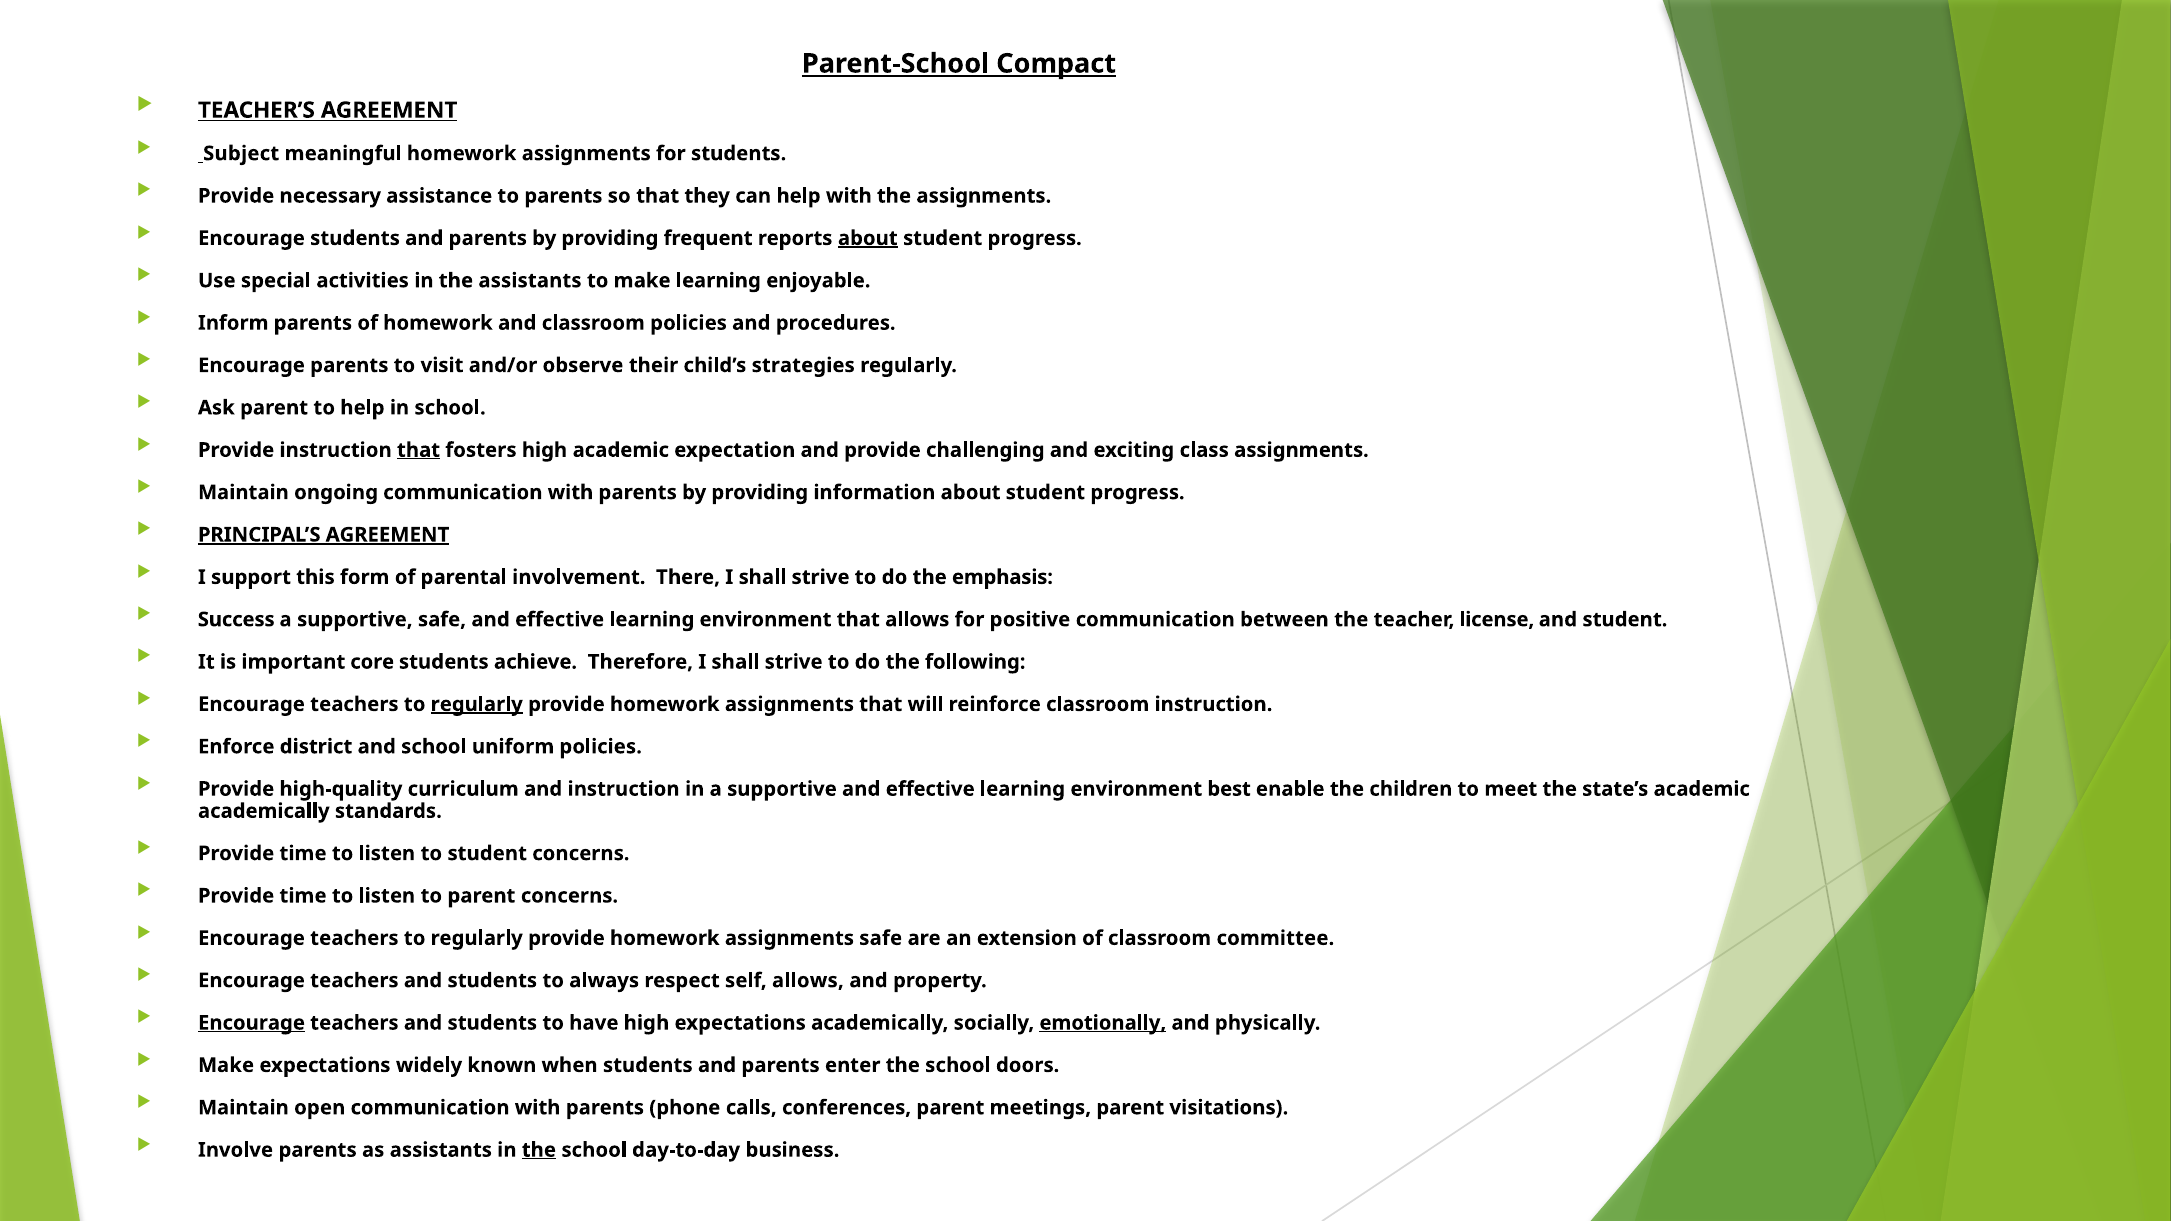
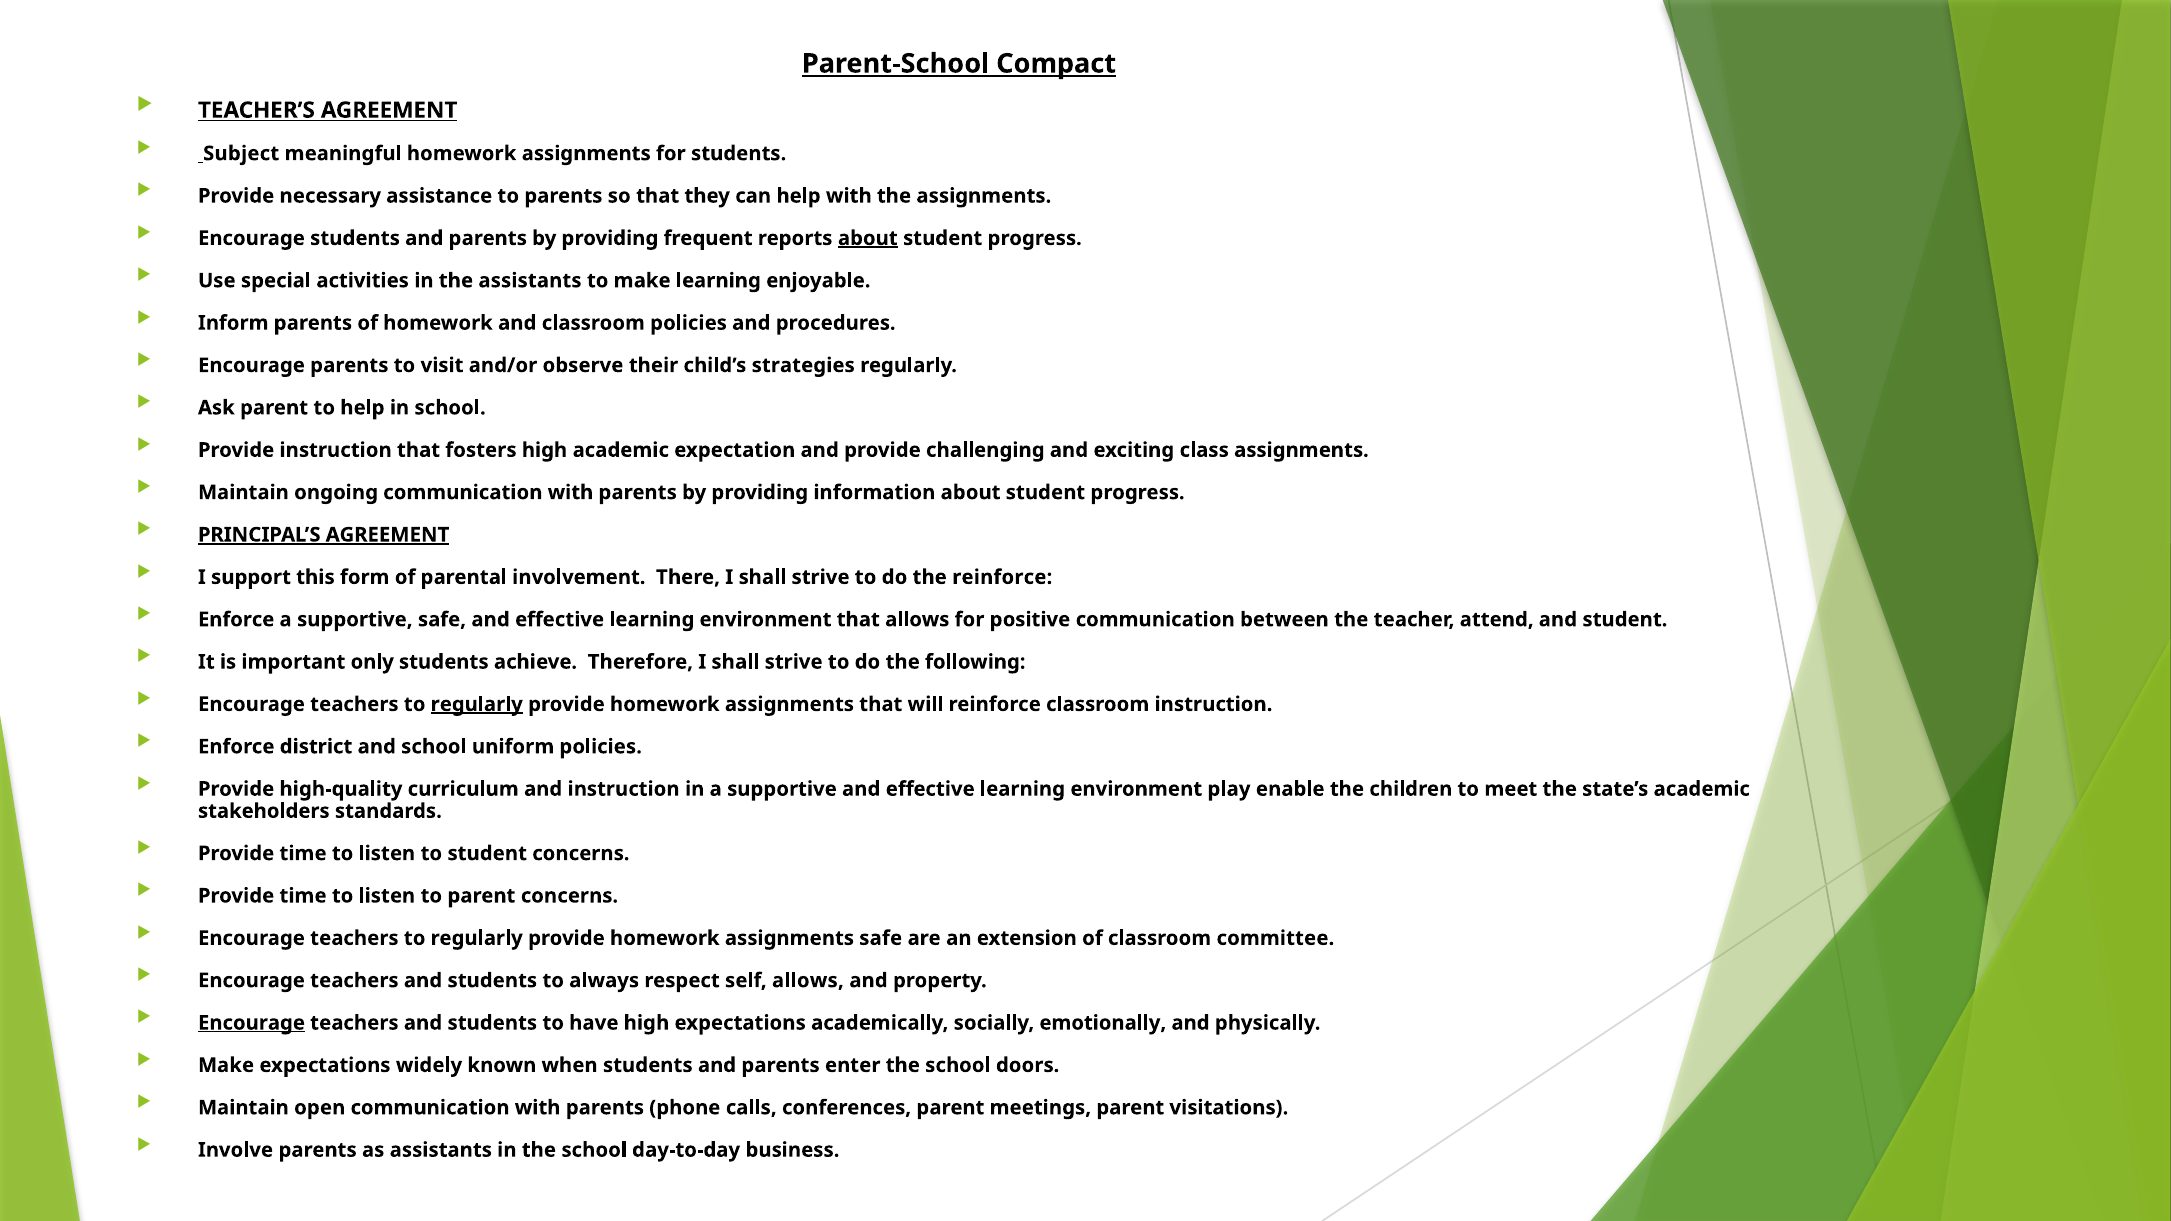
that underline: present -> none (419, 450)
the emphasis: emphasis -> reinforce (1002, 577)
Success: Success -> Enforce (236, 620)
license: license -> attend (1497, 620)
core: core -> only (372, 662)
best: best -> play (1229, 789)
academically: academically -> stakeholders (264, 811)
emotionally underline: present -> none (1103, 1023)
the underline: present -> none (539, 1150)
